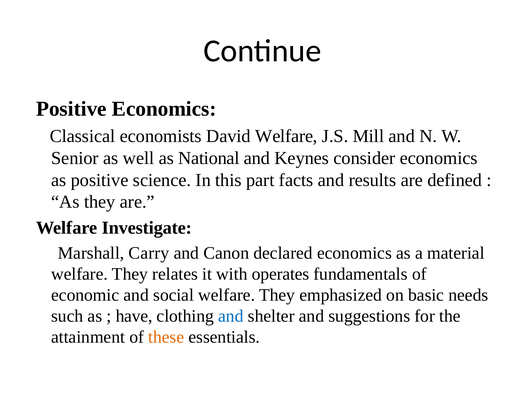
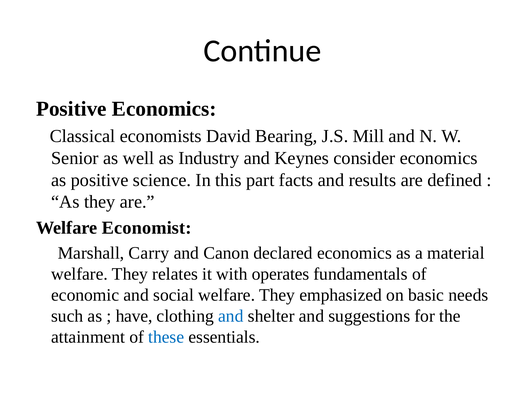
David Welfare: Welfare -> Bearing (286, 136)
National: National -> Industry (209, 158)
Investigate: Investigate -> Economist (147, 228)
these colour: orange -> blue (166, 337)
